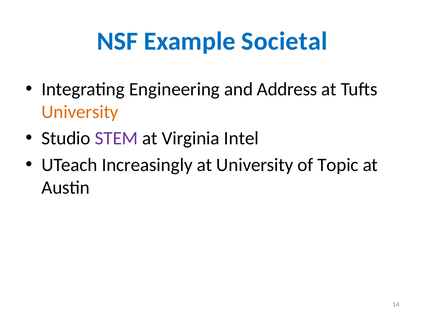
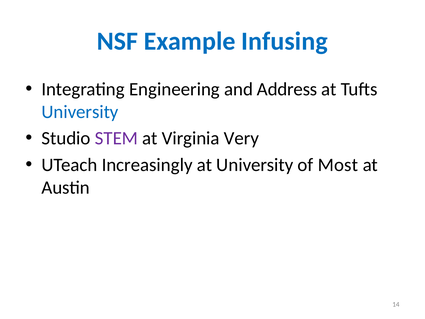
Societal: Societal -> Infusing (285, 41)
University colour: orange -> blue (80, 112)
Intel: Intel -> Very (241, 138)
Topic: Topic -> Most (338, 165)
